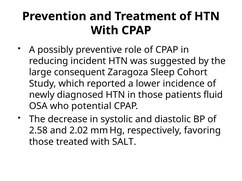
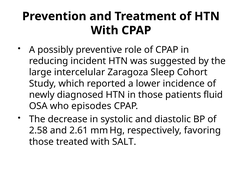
consequent: consequent -> intercelular (80, 72)
potential: potential -> episodes (91, 106)
2.02: 2.02 -> 2.61 (79, 131)
